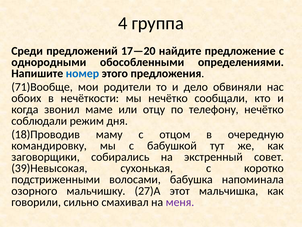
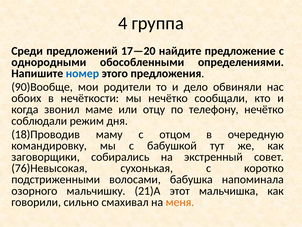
71)Вообще: 71)Вообще -> 90)Вообще (42, 87)
39)Невысокая: 39)Невысокая -> 76)Невысокая (49, 168)
27)А: 27)А -> 21)А (147, 190)
меня colour: purple -> orange (180, 202)
